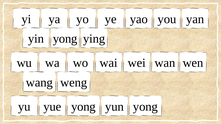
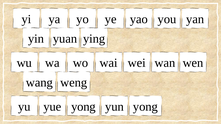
yin yong: yong -> yuan (65, 39)
